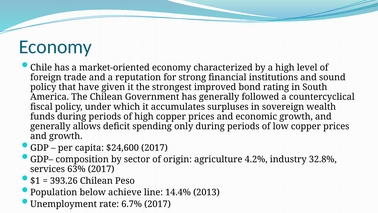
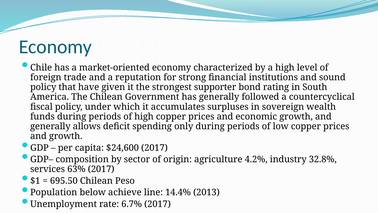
improved: improved -> supporter (215, 87)
393.26: 393.26 -> 695.50 (64, 181)
